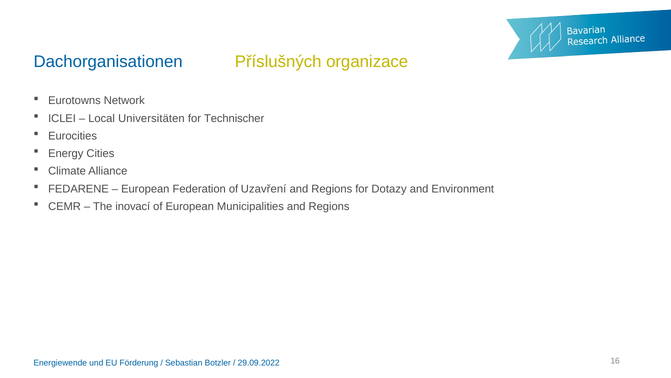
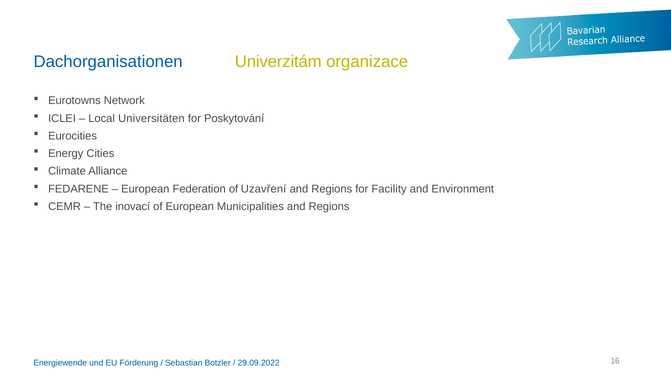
Příslušných: Příslušných -> Univerzitám (278, 62)
Technischer: Technischer -> Poskytování (234, 118)
Dotazy: Dotazy -> Facility (389, 189)
